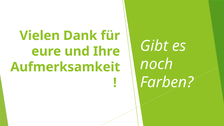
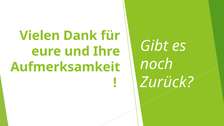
Farben: Farben -> Zurück (167, 82)
